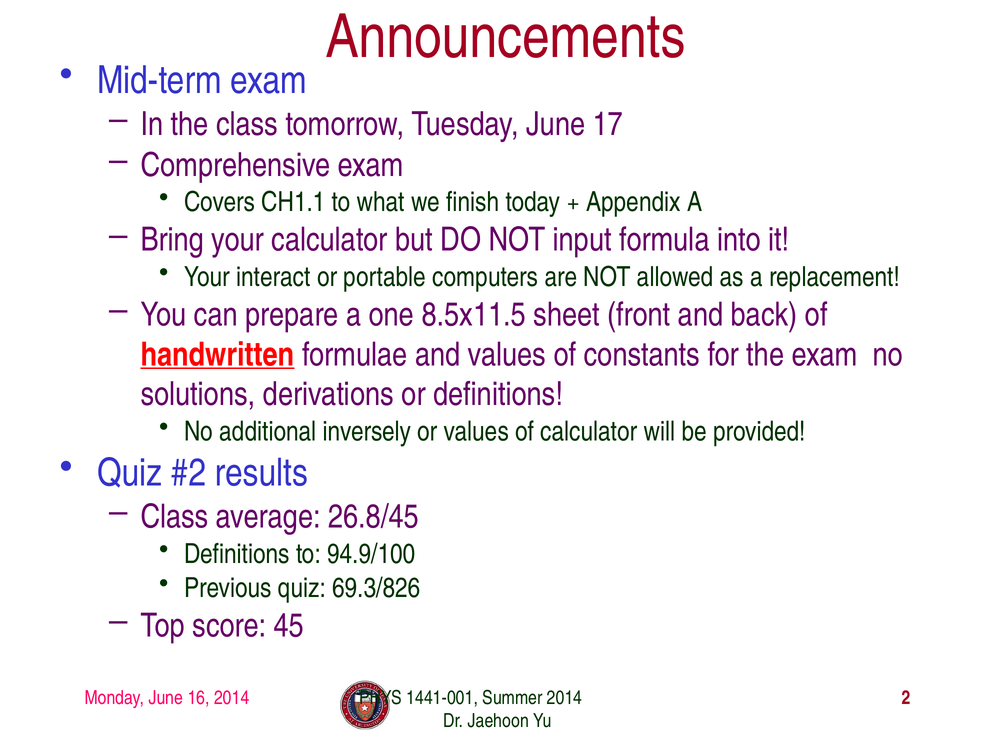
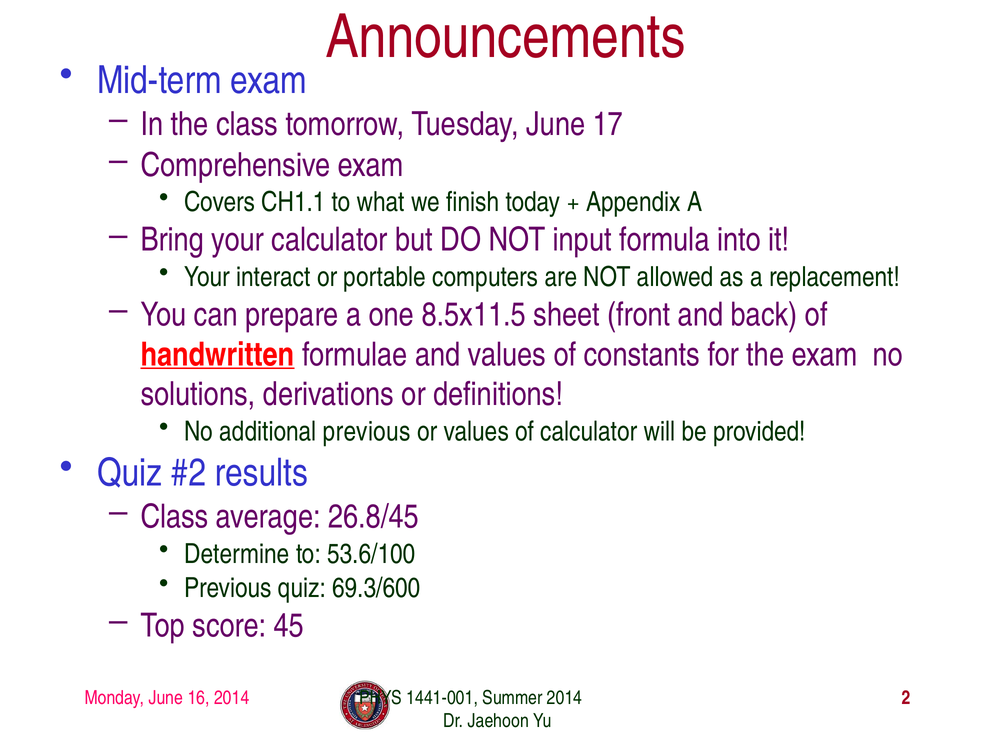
additional inversely: inversely -> previous (367, 432)
Definitions: Definitions -> Determine (237, 554)
94.9/100: 94.9/100 -> 53.6/100 (371, 554)
69.3/826: 69.3/826 -> 69.3/600 (376, 588)
